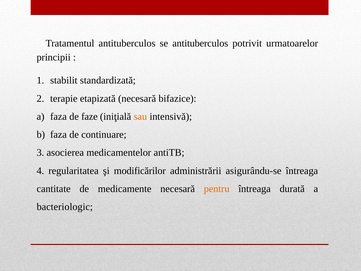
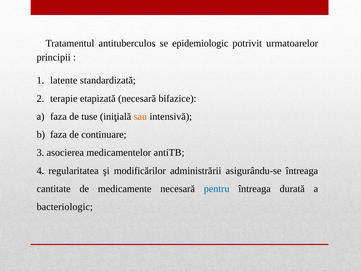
se antituberculos: antituberculos -> epidemiologic (200, 43)
stabilit: stabilit -> latente (64, 80)
faze: faze -> tuse (89, 116)
pentru colour: orange -> blue (217, 189)
